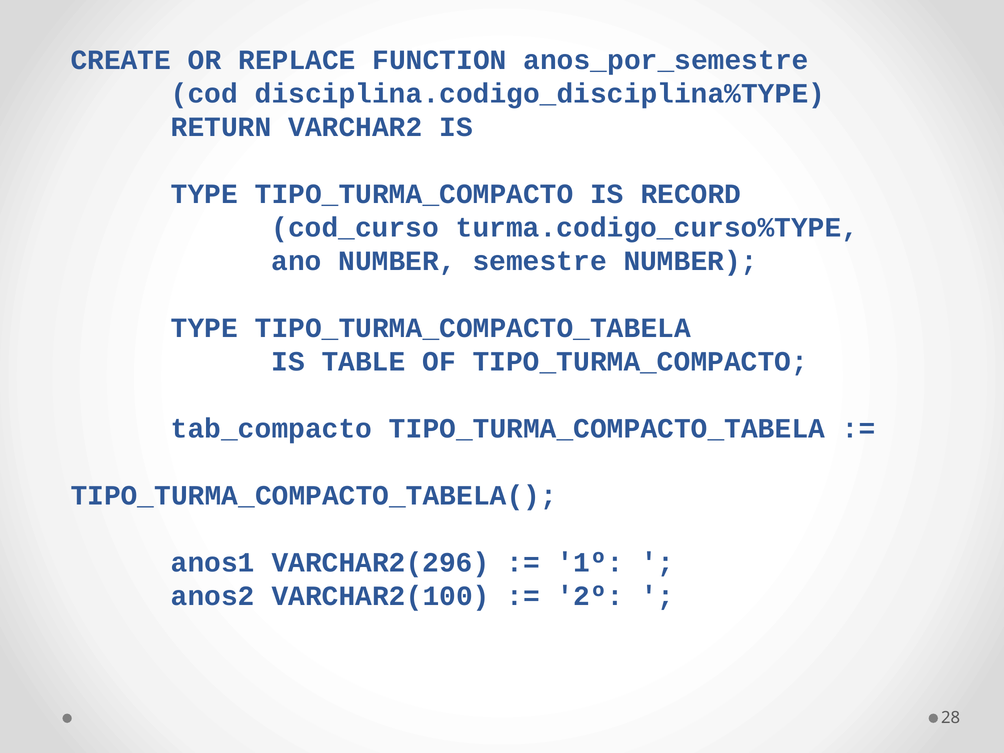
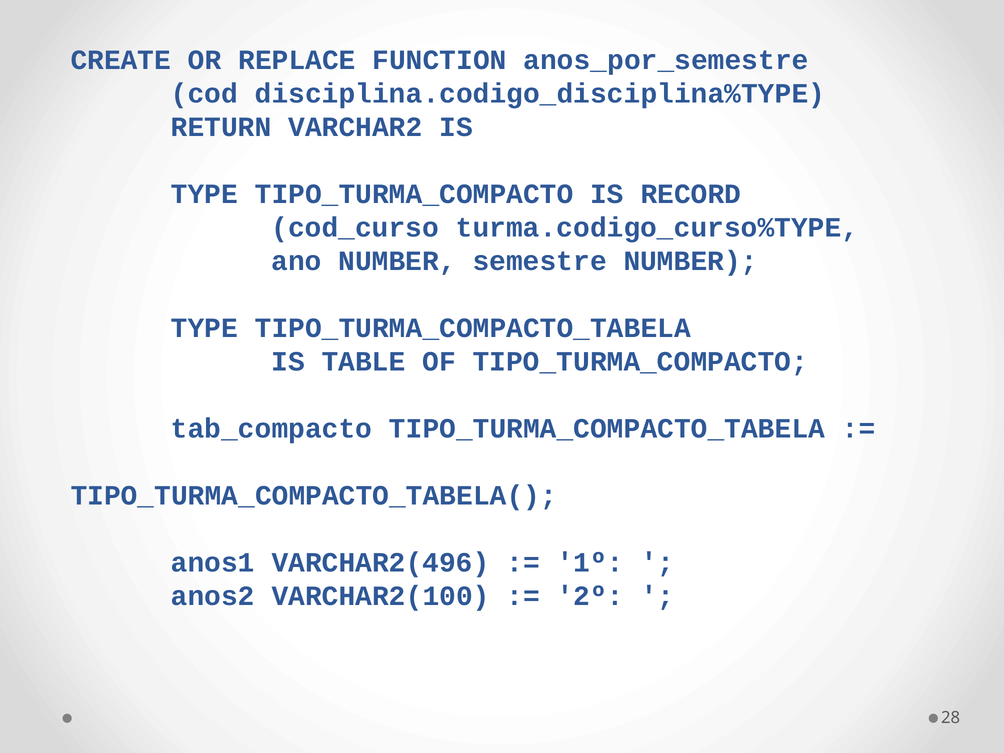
VARCHAR2(296: VARCHAR2(296 -> VARCHAR2(496 (381, 562)
